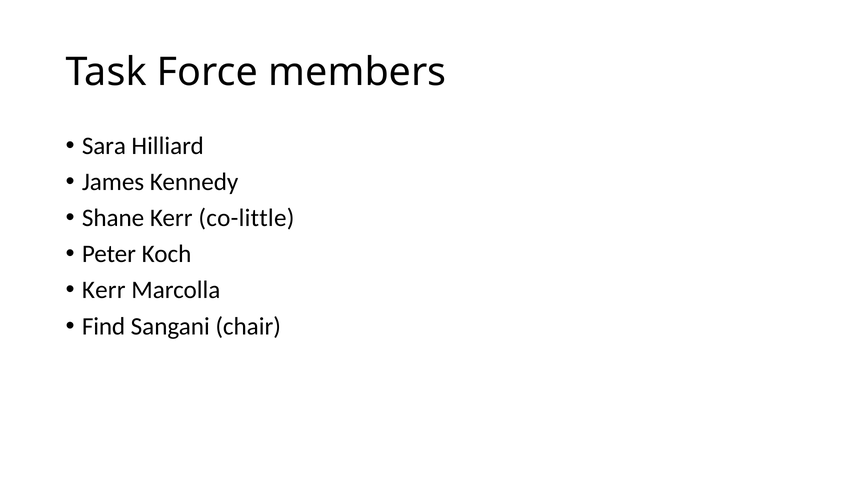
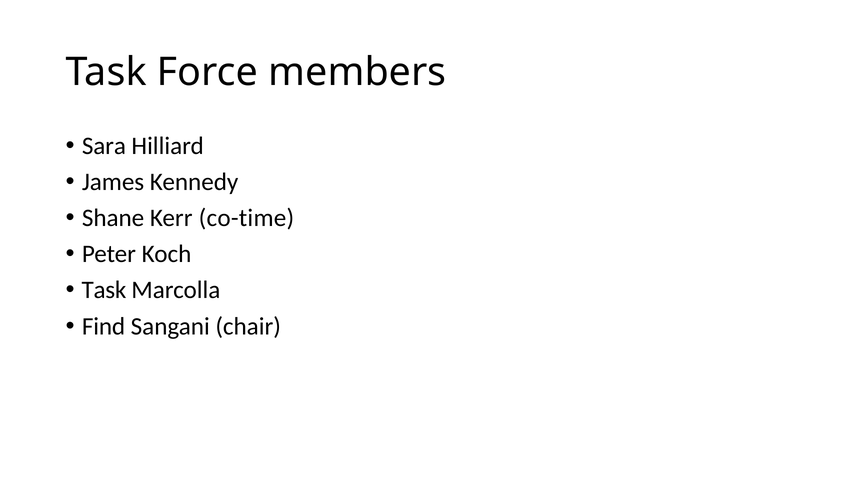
co-little: co-little -> co-time (246, 218)
Kerr: Kerr -> Task (104, 290)
